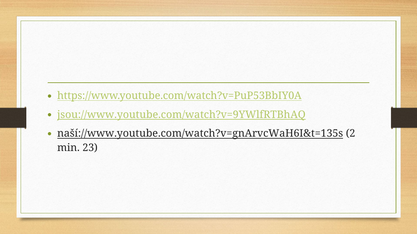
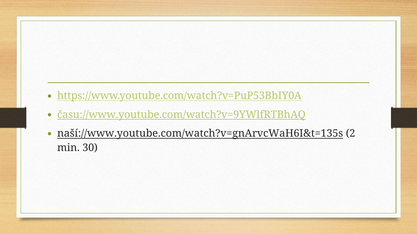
jsou://www.youtube.com/watch?v=9YWlfRTBhAQ: jsou://www.youtube.com/watch?v=9YWlfRTBhAQ -> času://www.youtube.com/watch?v=9YWlfRTBhAQ (181, 115)
23: 23 -> 30 (90, 148)
